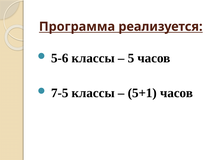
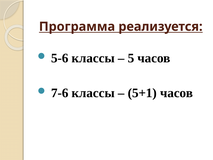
7-5: 7-5 -> 7-6 (60, 93)
